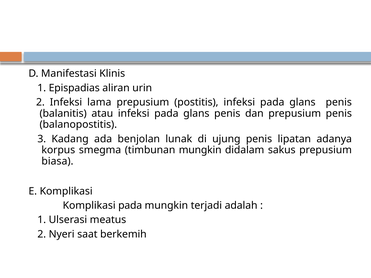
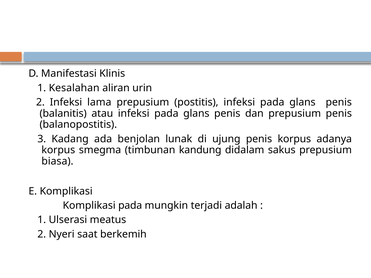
Epispadias: Epispadias -> Kesalahan (74, 88)
penis lipatan: lipatan -> korpus (294, 139)
timbunan mungkin: mungkin -> kandung (200, 150)
